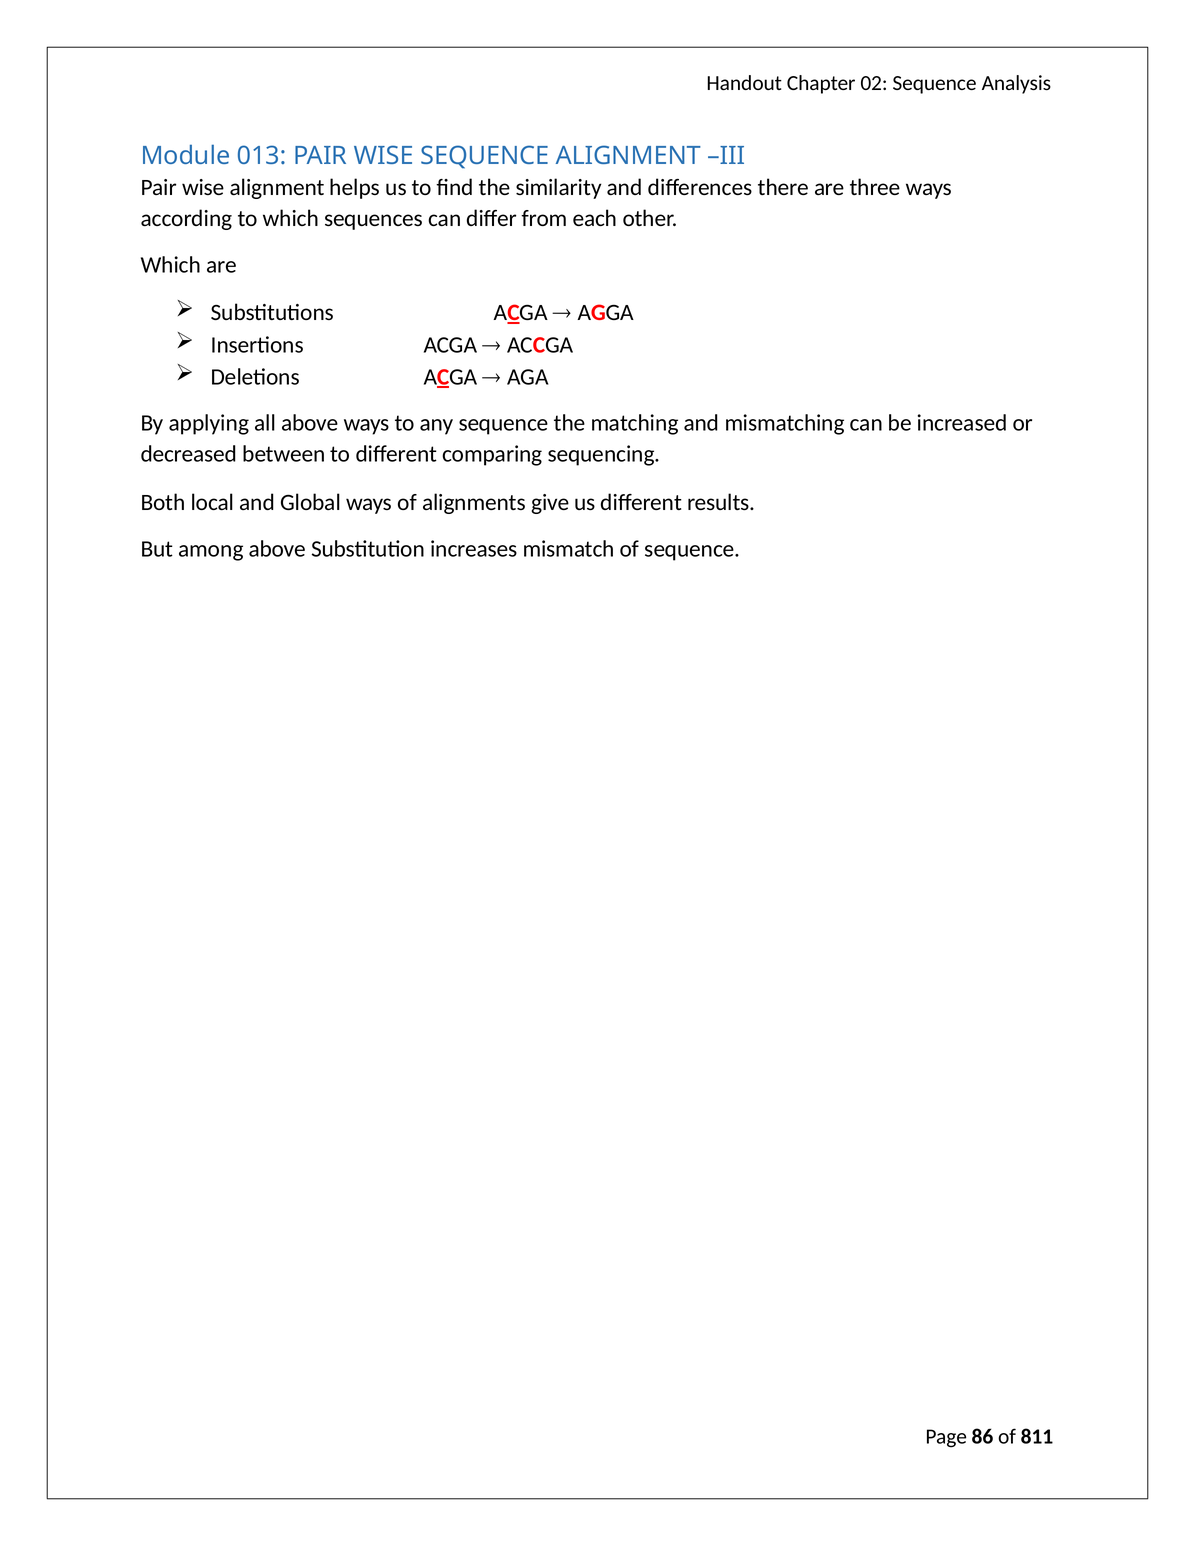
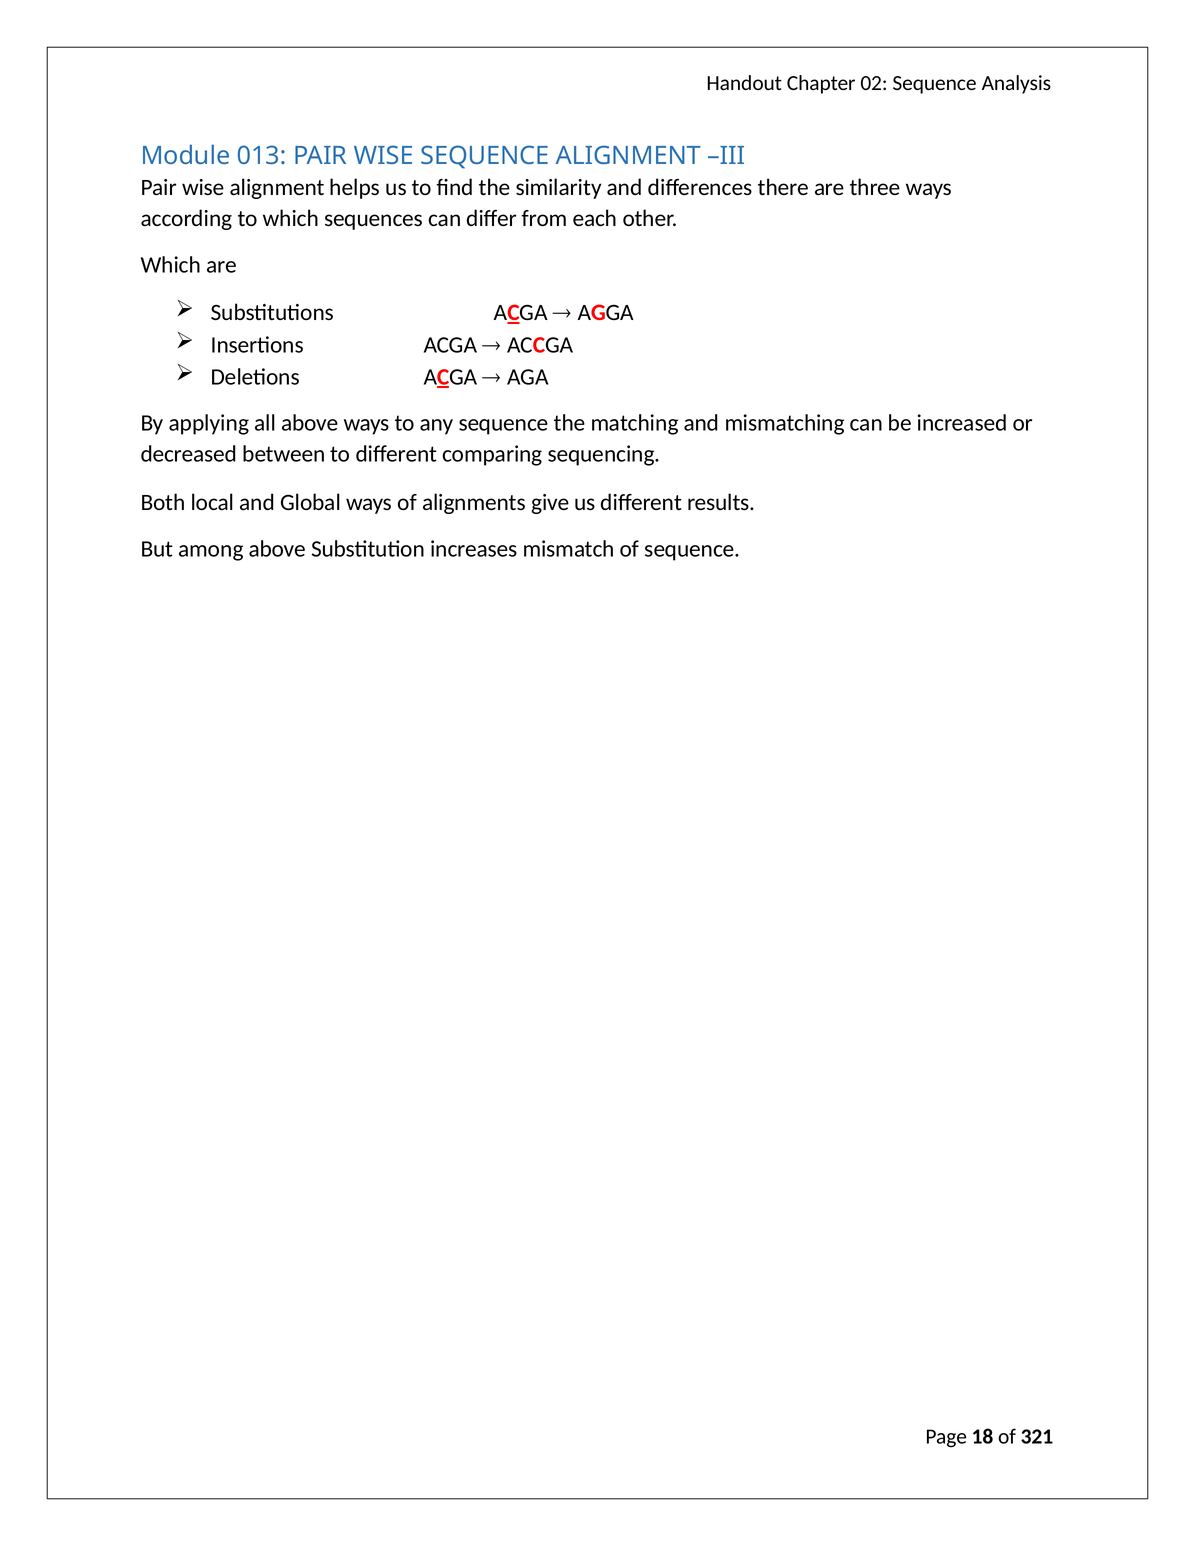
86: 86 -> 18 (982, 1437)
811: 811 -> 321 (1037, 1437)
